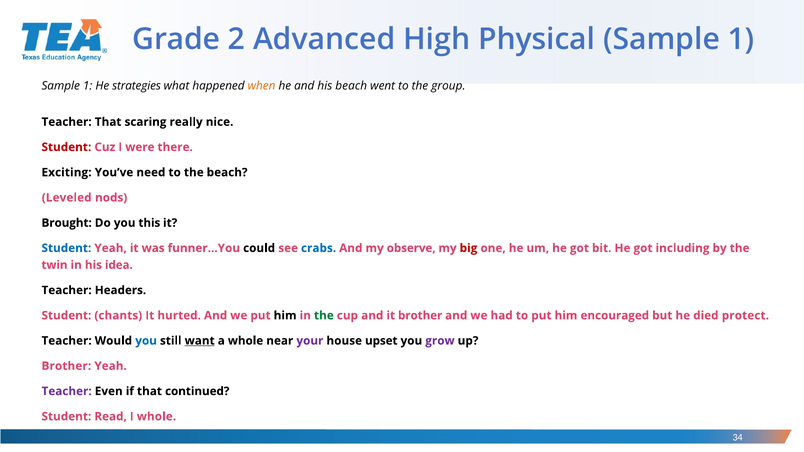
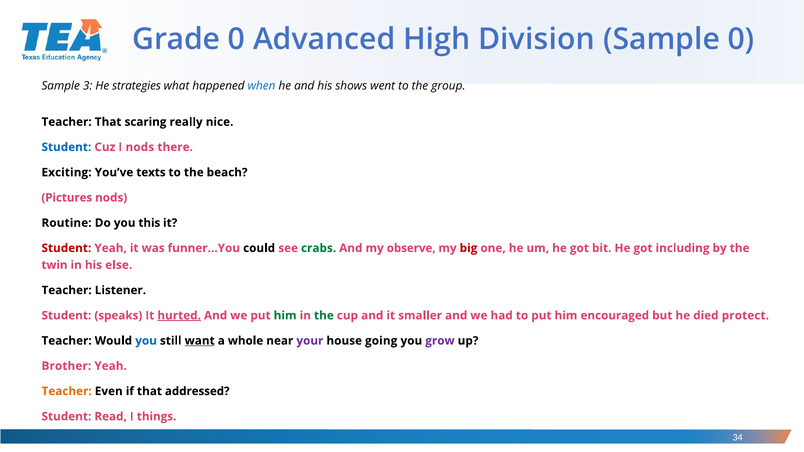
Grade 2: 2 -> 0 (237, 39)
Physical: Physical -> Division (536, 39)
1: 1 -> 0 (741, 39)
1: 1 -> 3 (88, 86)
when colour: orange -> blue (262, 86)
his beach: beach -> shows (351, 86)
Student colour: red -> blue (66, 147)
I were: were -> nods (140, 147)
need: need -> texts (151, 172)
Leveled: Leveled -> Pictures (67, 198)
Brought: Brought -> Routine (67, 223)
Student colour: blue -> red (66, 248)
crabs colour: blue -> green (319, 248)
idea: idea -> else (119, 265)
Headers: Headers -> Listener (120, 290)
chants: chants -> speaks (118, 316)
hurted underline: none -> present (179, 316)
him colour: black -> green (285, 316)
it brother: brother -> smaller (420, 316)
upset: upset -> going (381, 341)
Teacher colour: purple -> orange (67, 391)
continued: continued -> addressed (197, 391)
I whole: whole -> things (157, 417)
